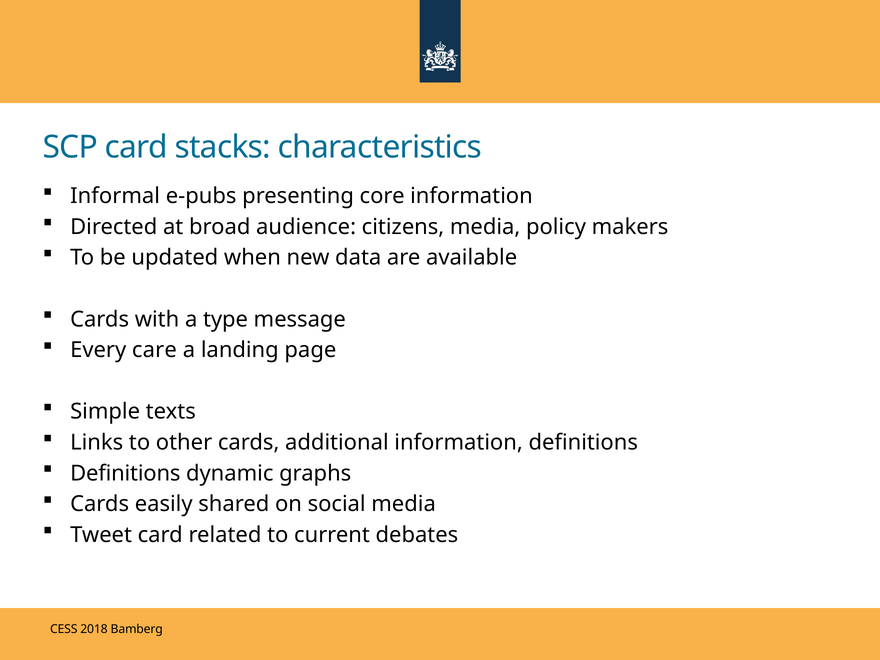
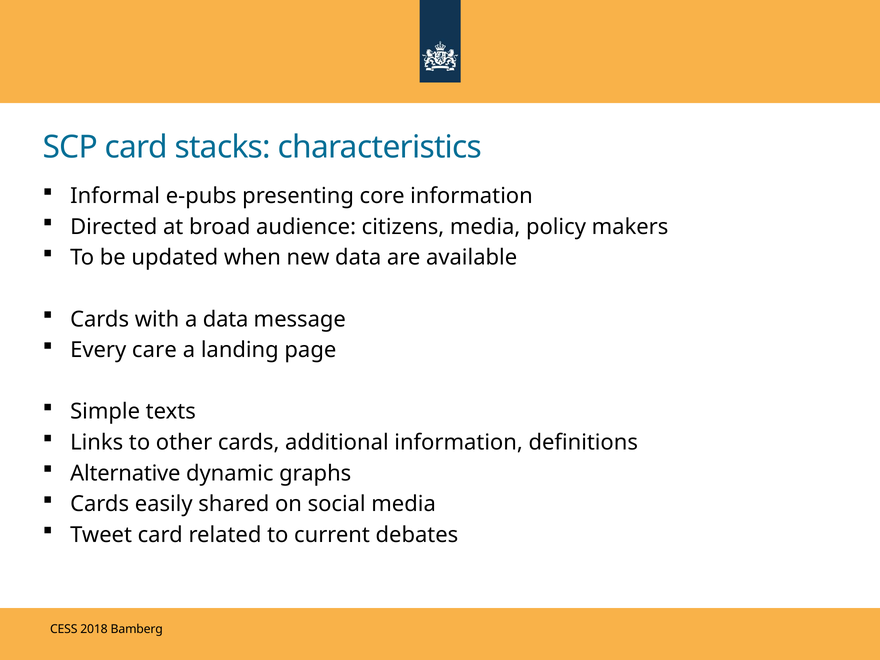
a type: type -> data (226, 319)
Definitions: Definitions -> Alternative (125, 473)
